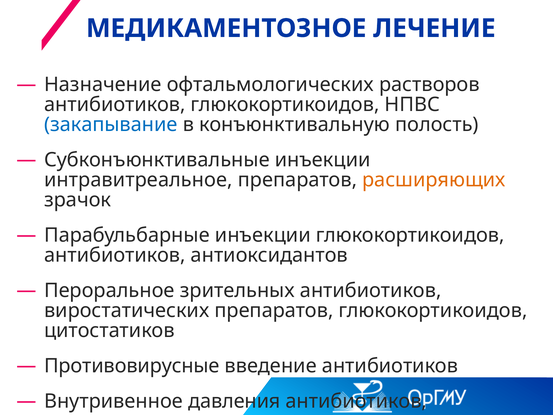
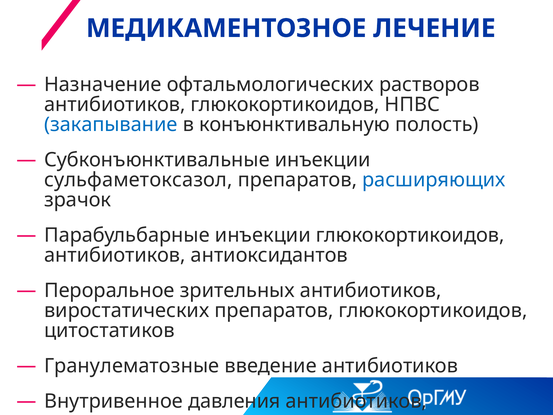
интравитреальное: интравитреальное -> сульфаметоксазол (138, 180)
расширяющих colour: orange -> blue (434, 180)
Противовирусные: Противовирусные -> Гранулематозные (132, 366)
